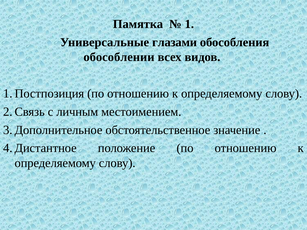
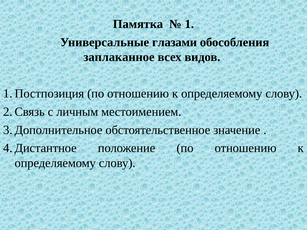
обособлении: обособлении -> заплаканное (119, 57)
